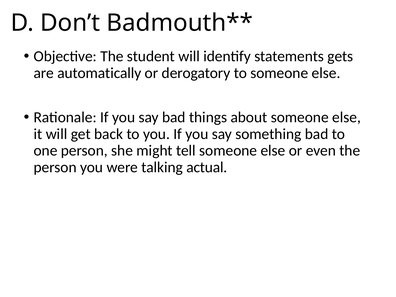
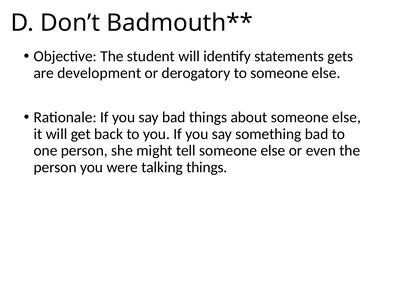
automatically: automatically -> development (99, 73)
talking actual: actual -> things (207, 167)
